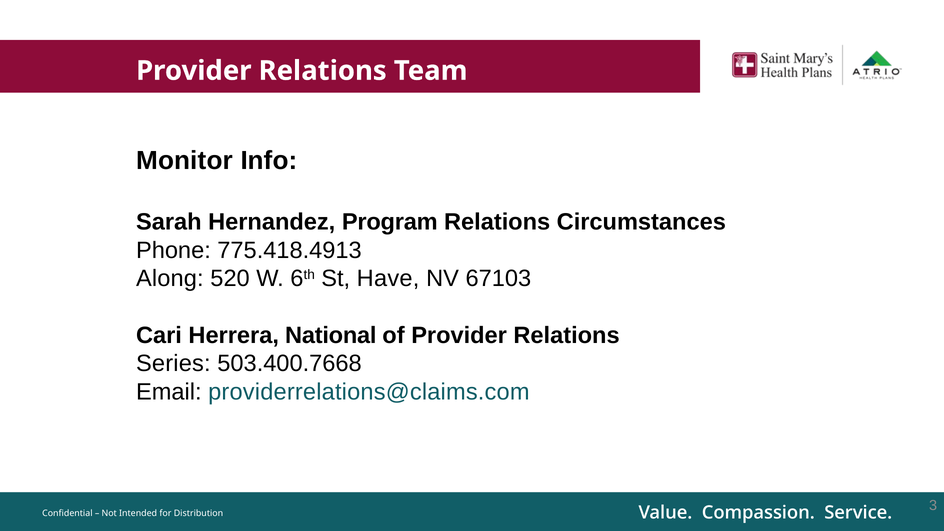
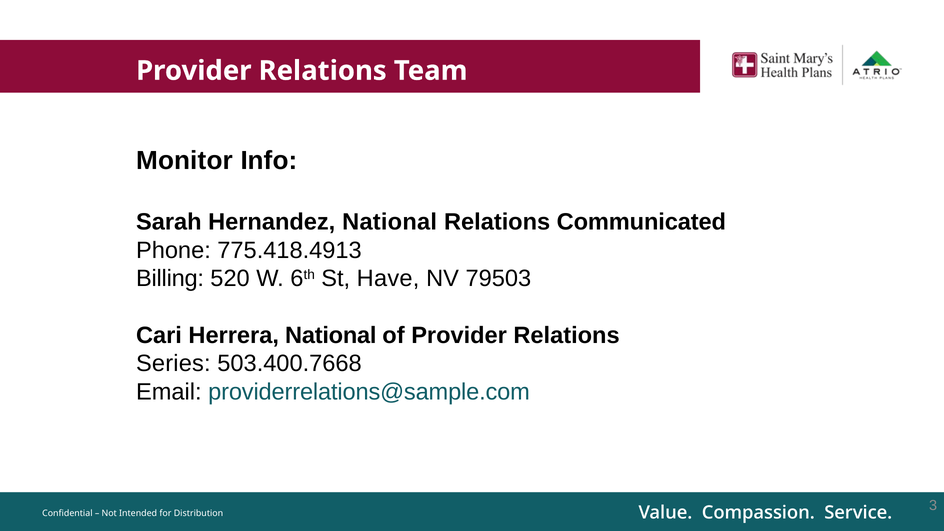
Hernandez Program: Program -> National (390, 222)
Circumstances: Circumstances -> Communicated (641, 222)
Along: Along -> Billing (170, 279)
67103: 67103 -> 79503 (498, 279)
providerrelations@claims.com: providerrelations@claims.com -> providerrelations@sample.com (369, 392)
